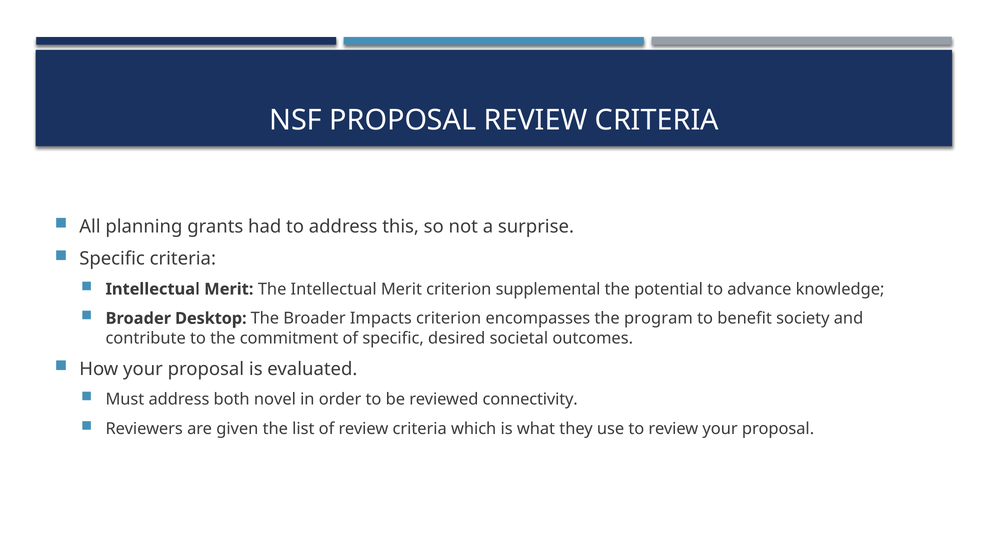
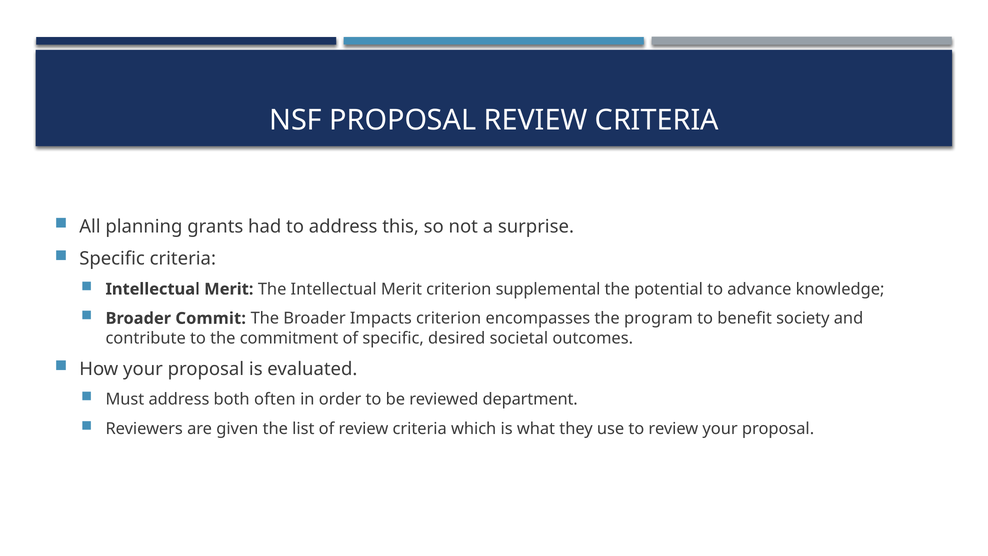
Desktop: Desktop -> Commit (211, 318)
novel: novel -> often (275, 399)
connectivity: connectivity -> department (530, 399)
